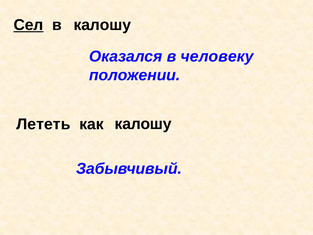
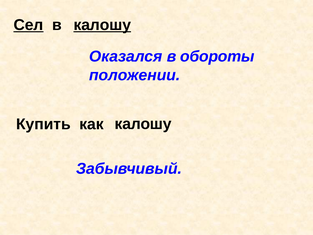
калошу underline: none -> present (102, 25)
человеку: человеку -> обороты (217, 56)
Лететь: Лететь -> Купить (43, 124)
